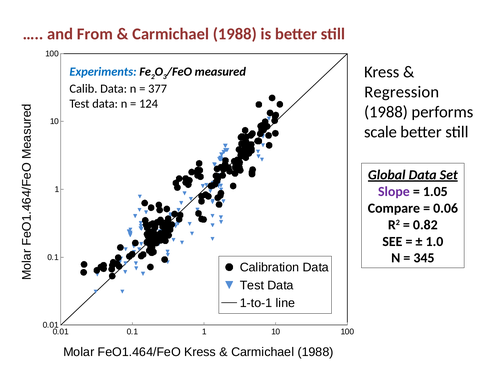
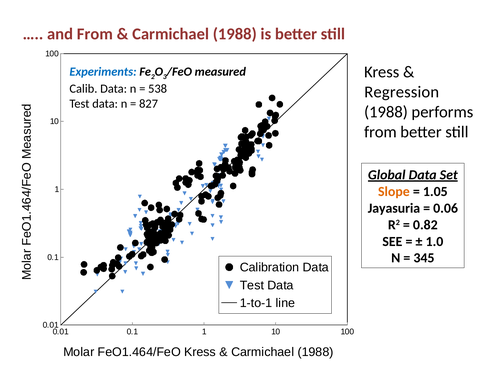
377: 377 -> 538 (158, 89)
124: 124 -> 827 (149, 104)
scale: scale -> from (380, 132)
Slope colour: purple -> orange (394, 191)
Compare: Compare -> Jayasuria (394, 208)
